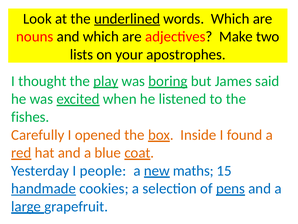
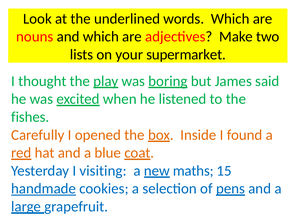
underlined underline: present -> none (127, 19)
apostrophes: apostrophes -> supermarket (186, 54)
people: people -> visiting (103, 170)
